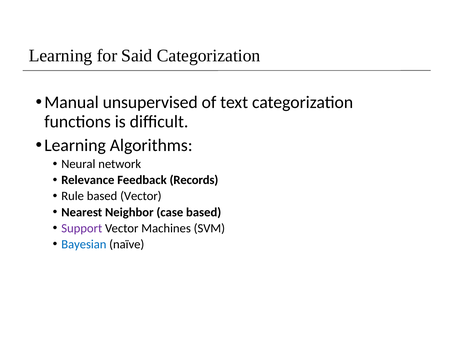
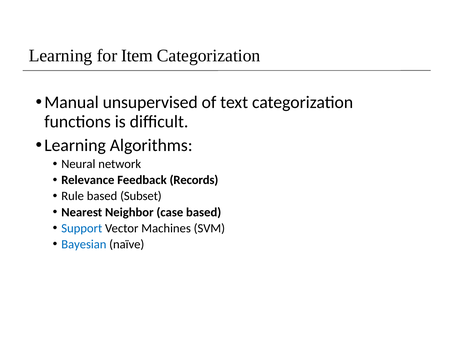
Said: Said -> Item (137, 56)
based Vector: Vector -> Subset (141, 196)
Support colour: purple -> blue (82, 228)
